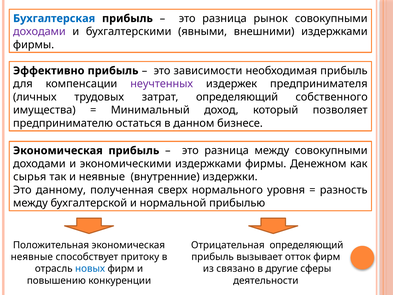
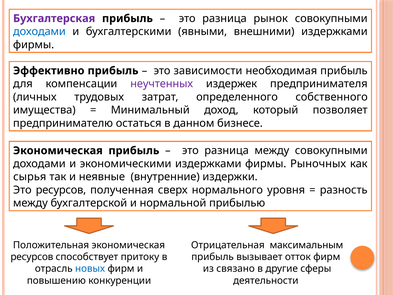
Бухгалтерская colour: blue -> purple (54, 18)
доходами colour: purple -> blue (39, 32)
затрат определяющий: определяющий -> определенного (237, 97)
Денежном: Денежном -> Рыночных (318, 164)
Это данному: данному -> ресурсов (61, 190)
Отрицательная определяющий: определяющий -> максимальным (306, 245)
неявные: неявные -> ресурсов (32, 257)
